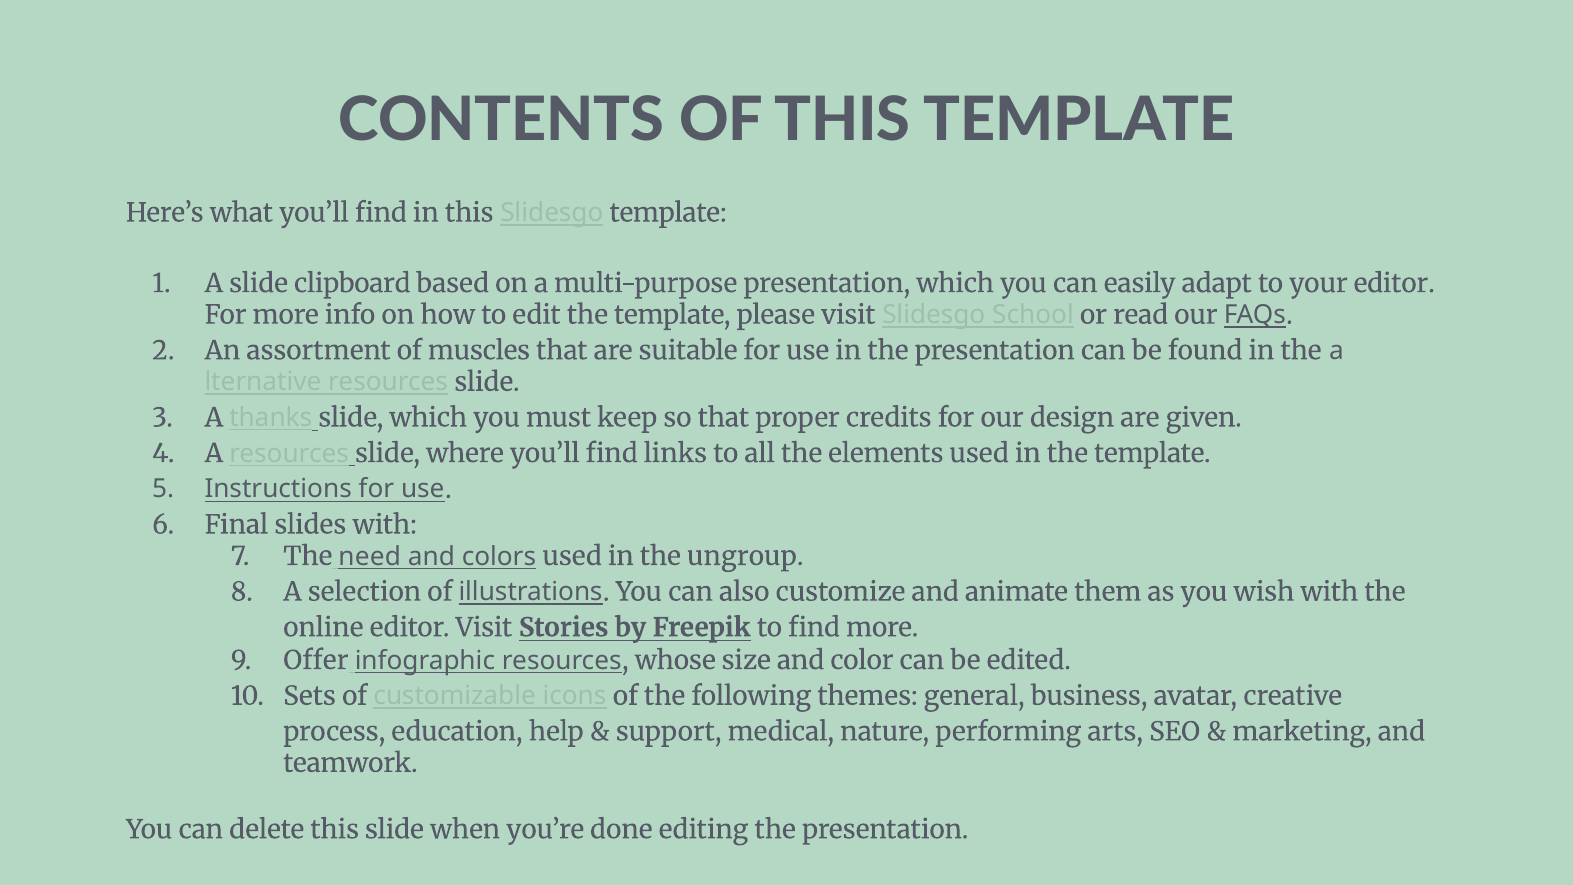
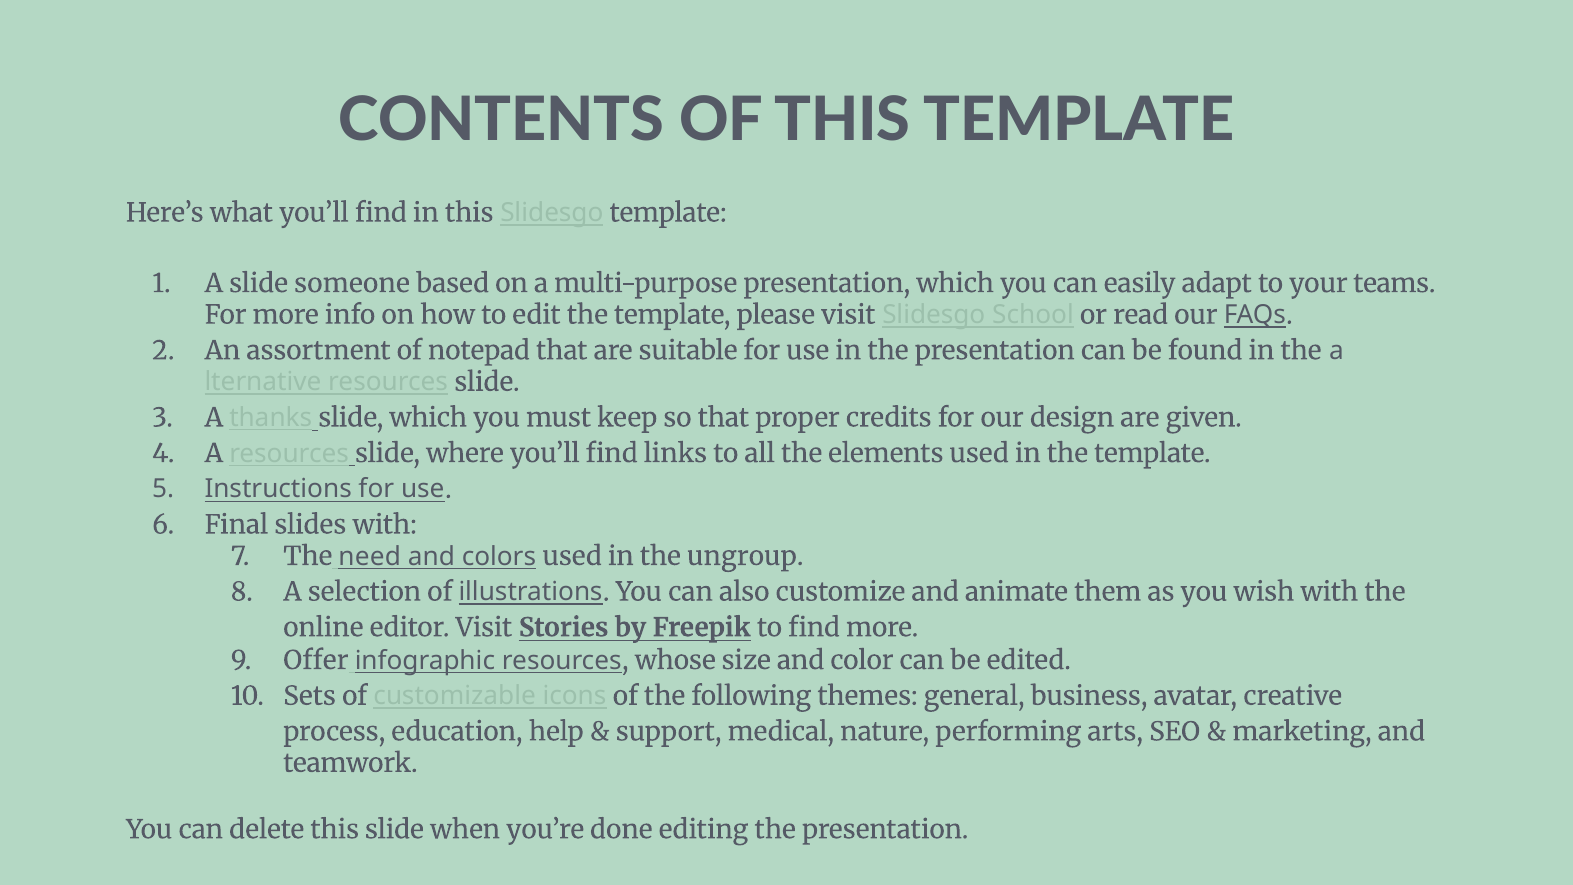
clipboard: clipboard -> someone (352, 284)
your editor: editor -> teams (1394, 284)
muscles: muscles -> notepad (479, 351)
